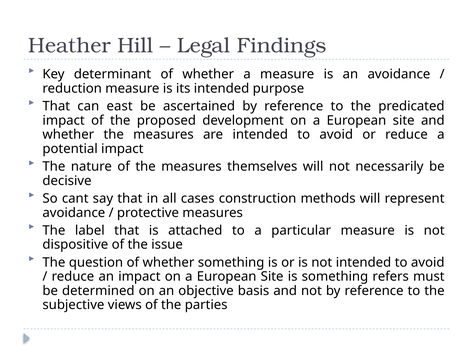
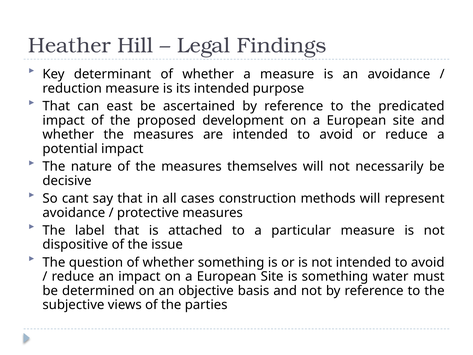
refers: refers -> water (391, 276)
